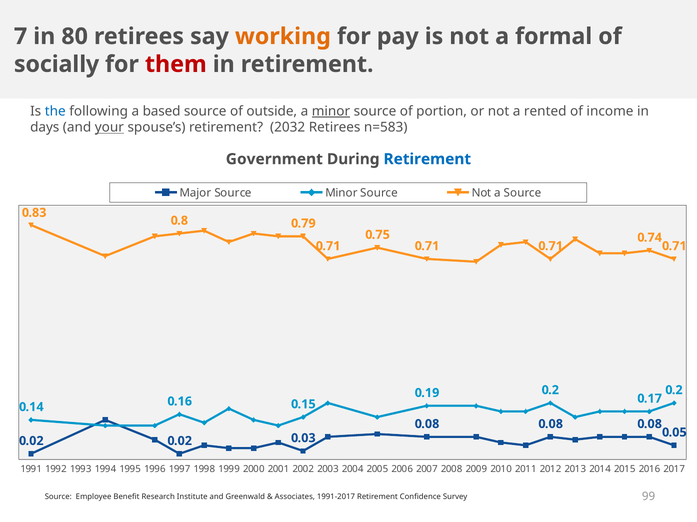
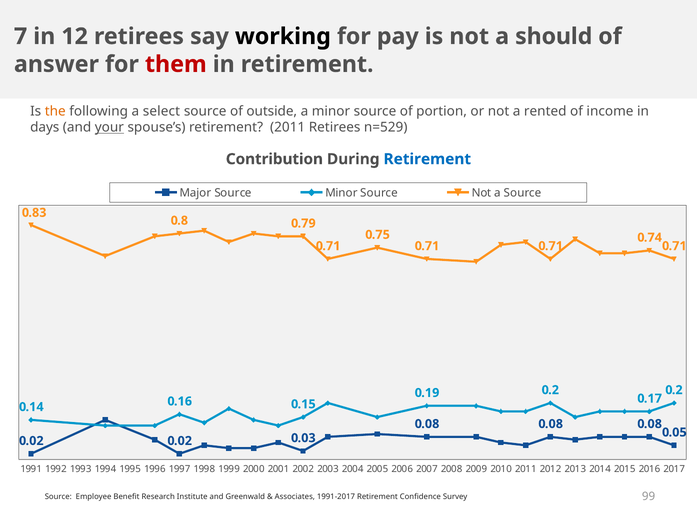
80: 80 -> 12 (75, 36)
working colour: orange -> black (283, 36)
formal: formal -> should (554, 36)
socially: socially -> answer (56, 64)
the colour: blue -> orange (55, 111)
based: based -> select (161, 111)
minor underline: present -> none (331, 111)
retirement 2032: 2032 -> 2011 (288, 128)
n=583: n=583 -> n=529 (386, 128)
Government: Government -> Contribution (274, 159)
